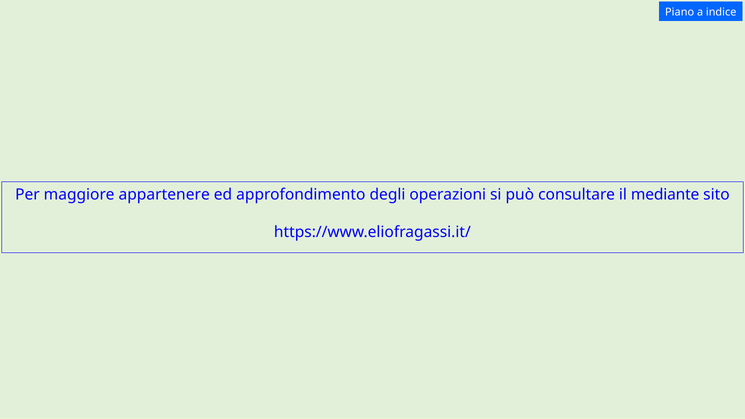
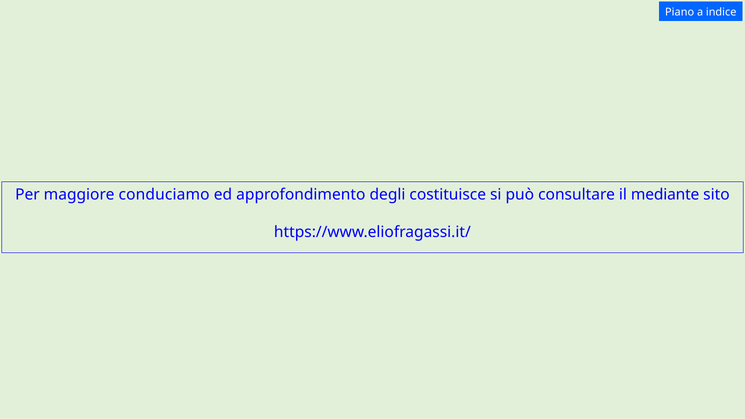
appartenere: appartenere -> conduciamo (164, 195)
operazioni: operazioni -> costituisce (448, 195)
